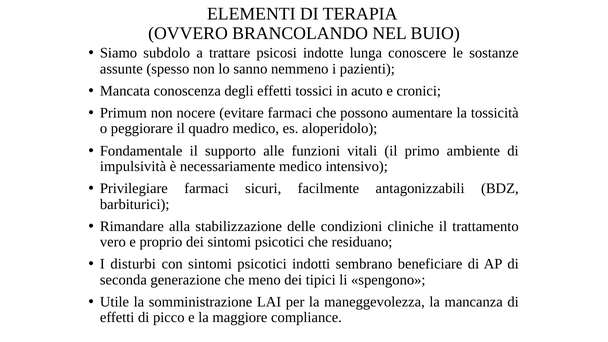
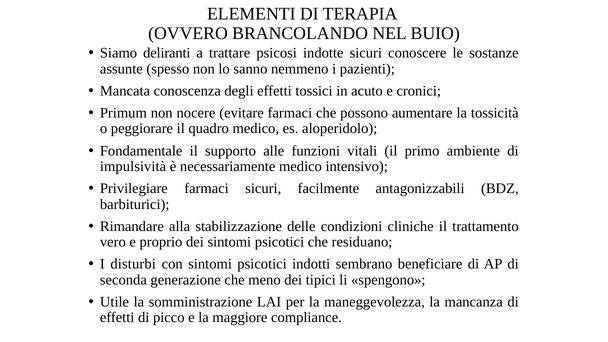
subdolo: subdolo -> deliranti (167, 53)
indotte lunga: lunga -> sicuri (366, 53)
